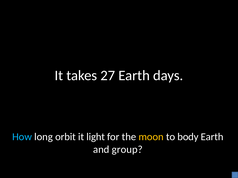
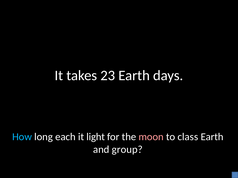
27: 27 -> 23 (108, 76)
orbit: orbit -> each (65, 137)
moon colour: yellow -> pink (151, 137)
body: body -> class (188, 137)
